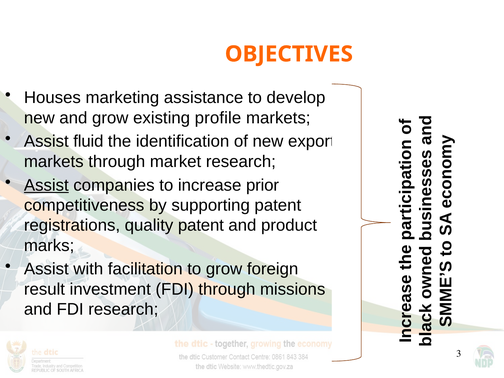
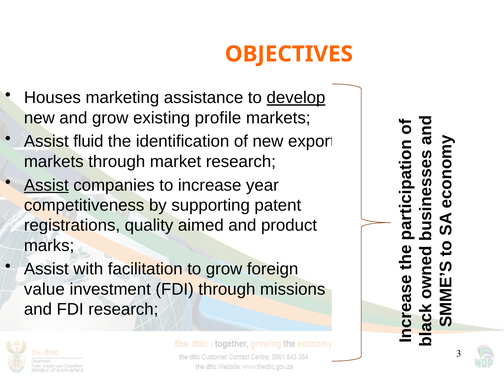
develop underline: none -> present (296, 98)
prior: prior -> year (262, 185)
quality patent: patent -> aimed (201, 225)
result: result -> value (44, 289)
